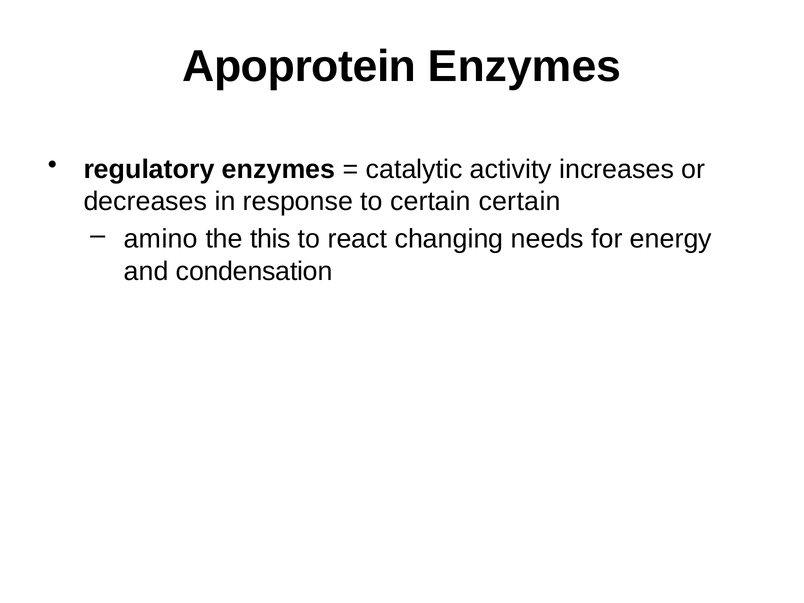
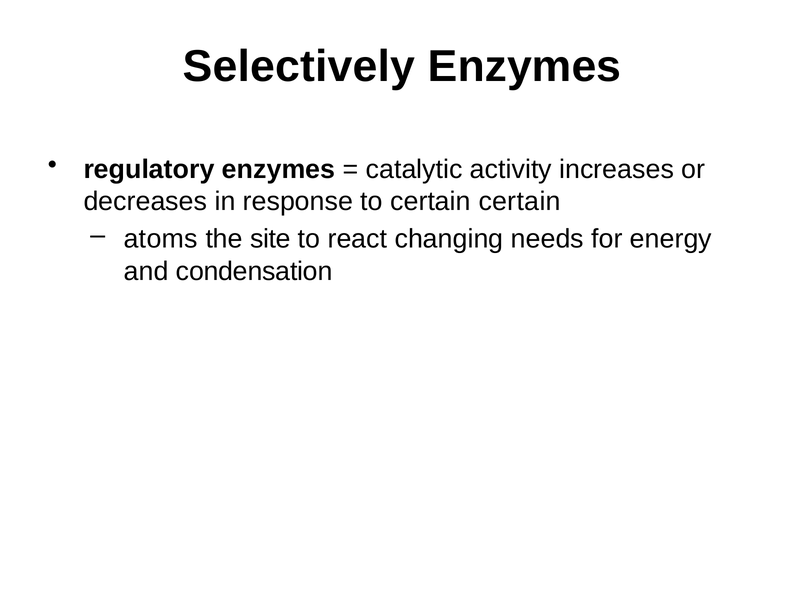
Apoprotein: Apoprotein -> Selectively (299, 67)
amino: amino -> atoms (161, 239)
this: this -> site (270, 239)
